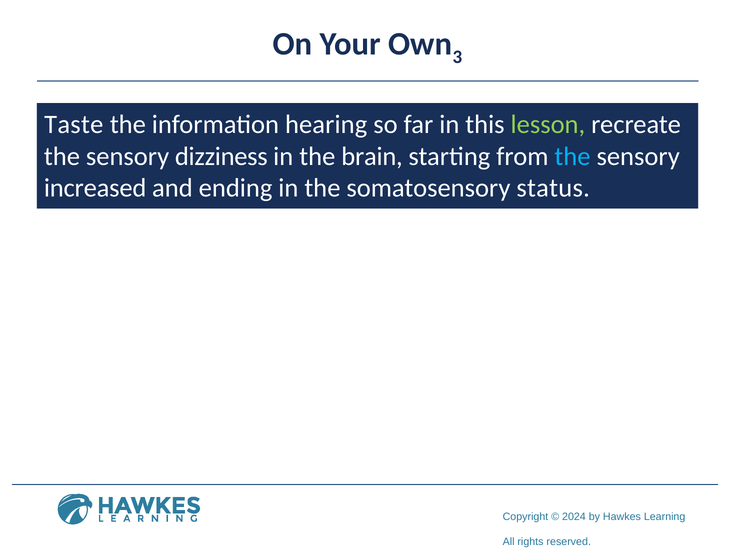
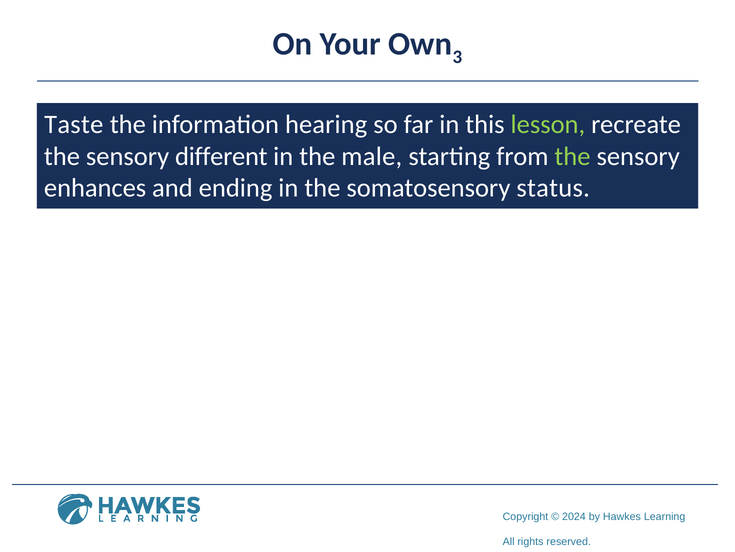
dizziness: dizziness -> different (221, 156)
brain: brain -> male (372, 156)
the colour: light blue -> light green (572, 156)
increased: increased -> enhances (95, 188)
